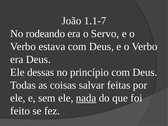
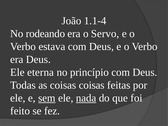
1.1-7: 1.1-7 -> 1.1-4 (95, 21)
dessas: dessas -> eterna (41, 72)
coisas salvar: salvar -> coisas (92, 85)
sem underline: none -> present (47, 98)
